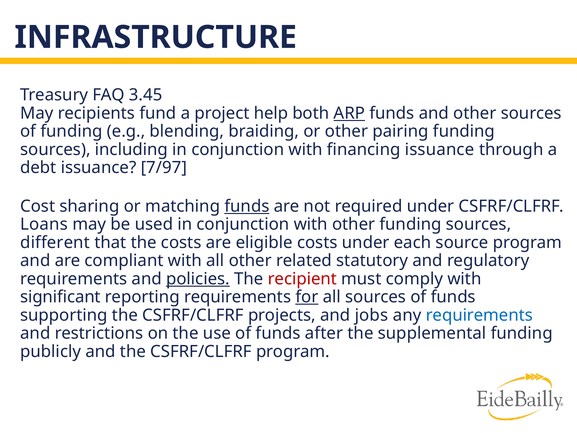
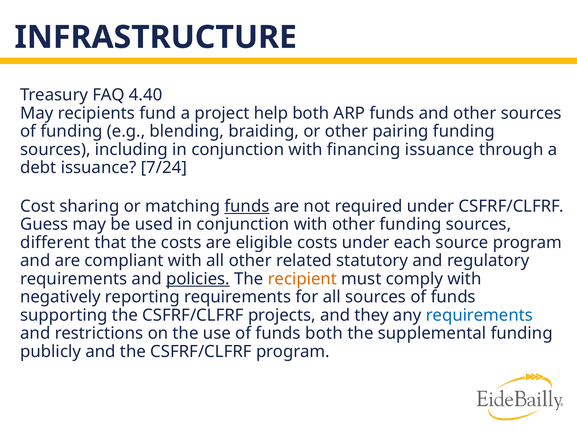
3.45: 3.45 -> 4.40 (146, 95)
ARP underline: present -> none (349, 113)
7/97: 7/97 -> 7/24 (164, 168)
Loans: Loans -> Guess (44, 224)
recipient colour: red -> orange (302, 279)
significant: significant -> negatively (60, 297)
for underline: present -> none (307, 297)
jobs: jobs -> they (372, 315)
funds after: after -> both (324, 333)
